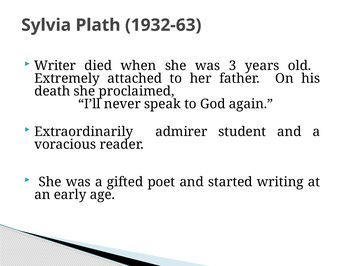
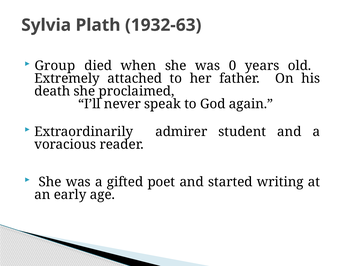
Writer: Writer -> Group (55, 66)
3: 3 -> 0 (233, 66)
